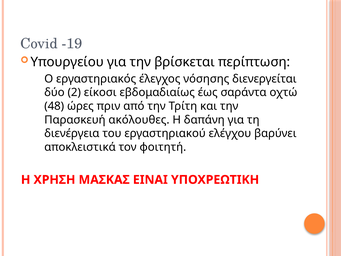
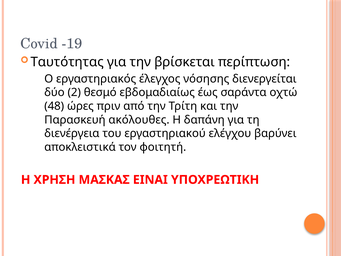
Υπουργείου: Υπουργείου -> Ταυτότητας (67, 62)
είκοσι: είκοσι -> θεσμό (100, 92)
